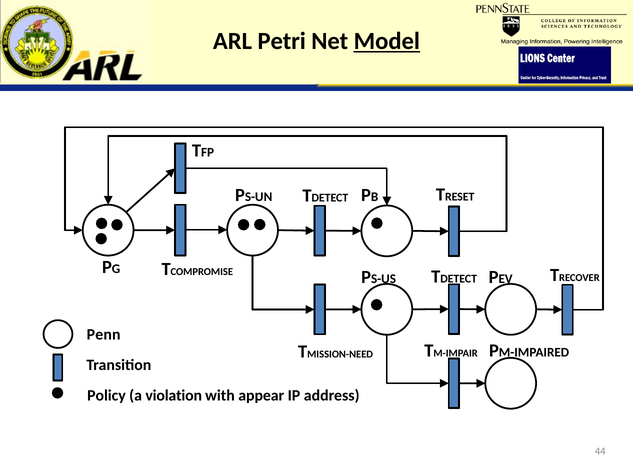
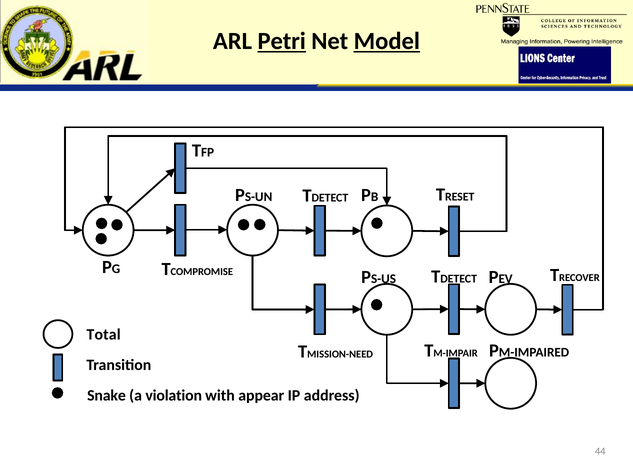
Petri underline: none -> present (282, 41)
Penn: Penn -> Total (104, 334)
Policy: Policy -> Snake (107, 395)
